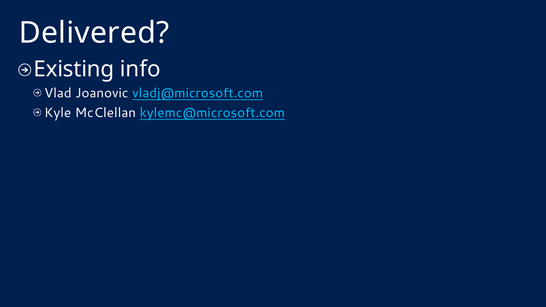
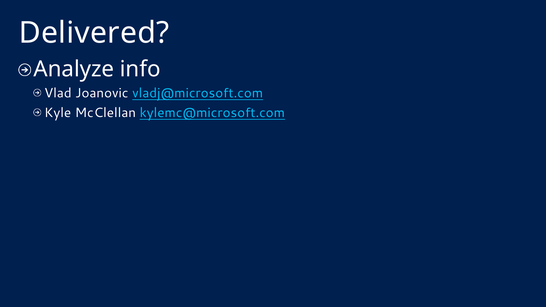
Existing: Existing -> Analyze (74, 69)
